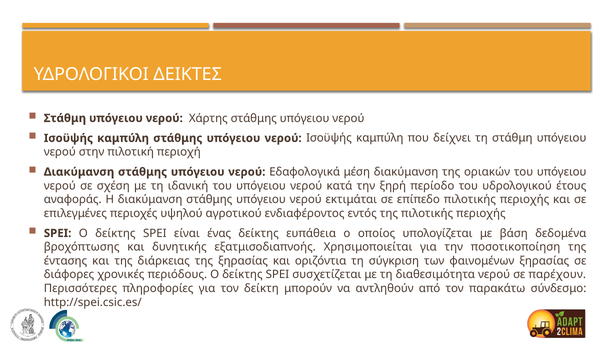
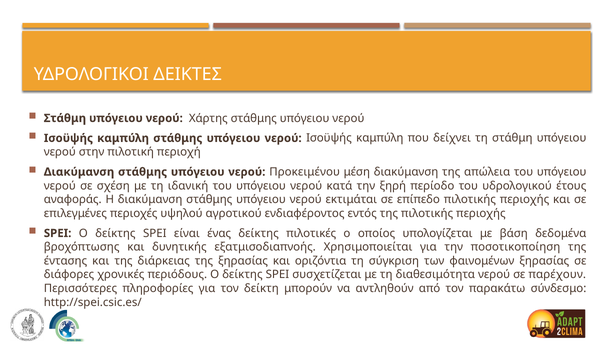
Εδαφολογικά: Εδαφολογικά -> Προκειμένου (305, 172)
οριακών: οριακών -> απώλεια (487, 172)
ευπάθεια: ευπάθεια -> πιλοτικές (311, 233)
